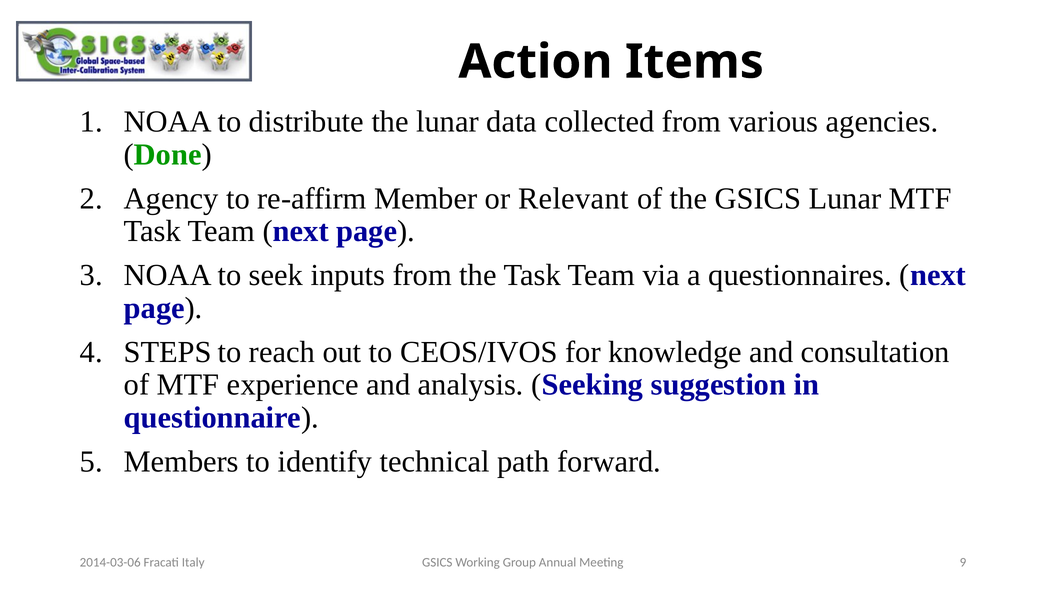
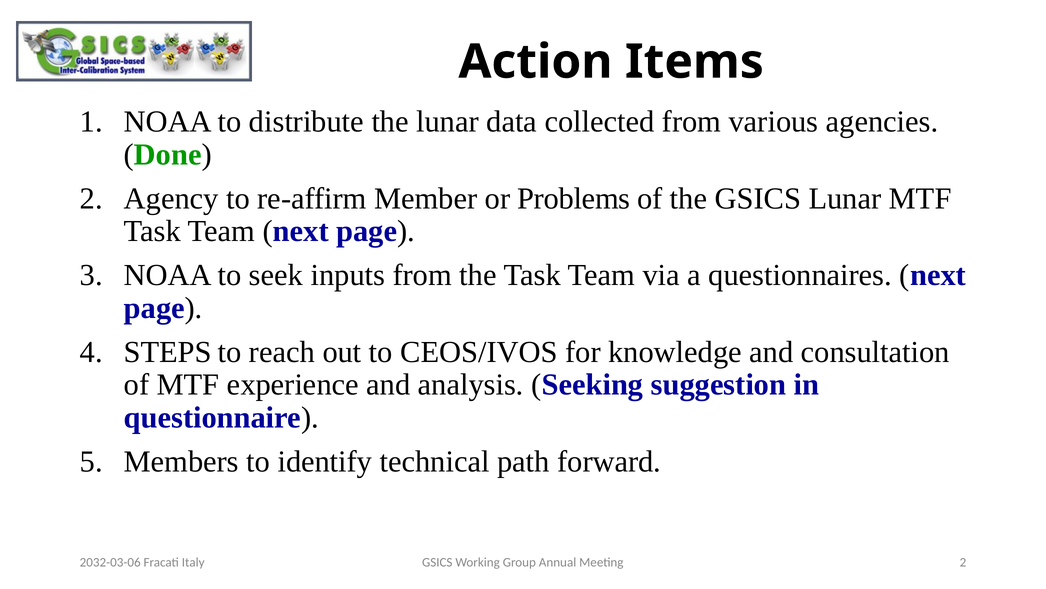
Relevant: Relevant -> Problems (574, 198)
Meeting 9: 9 -> 2 (963, 562)
2014-03-06: 2014-03-06 -> 2032-03-06 (110, 562)
